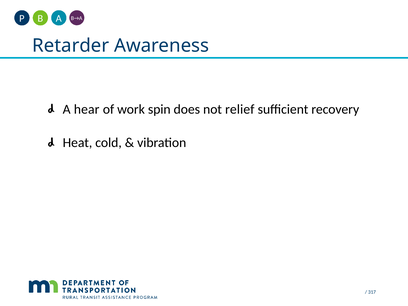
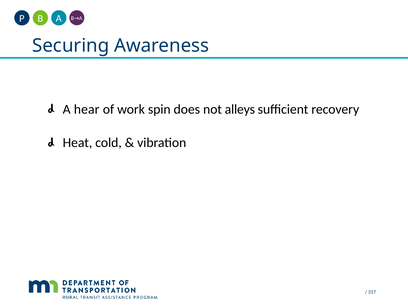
Retarder: Retarder -> Securing (71, 46)
relief: relief -> alleys (240, 109)
